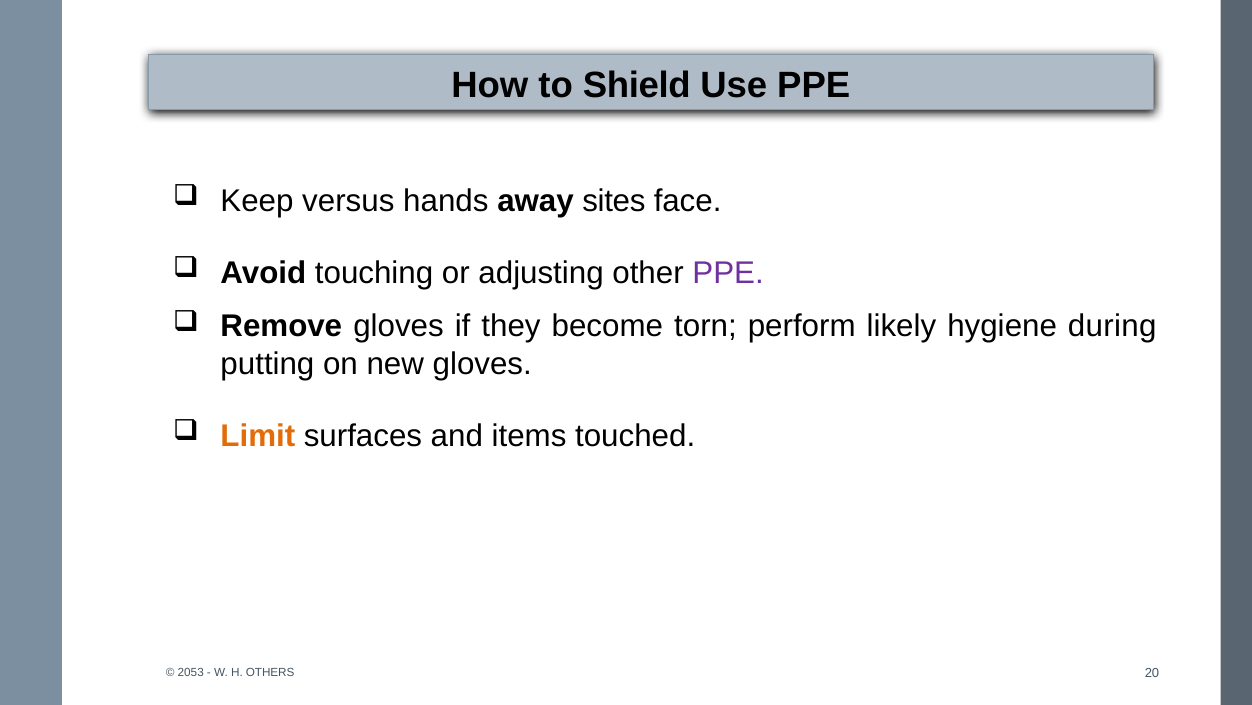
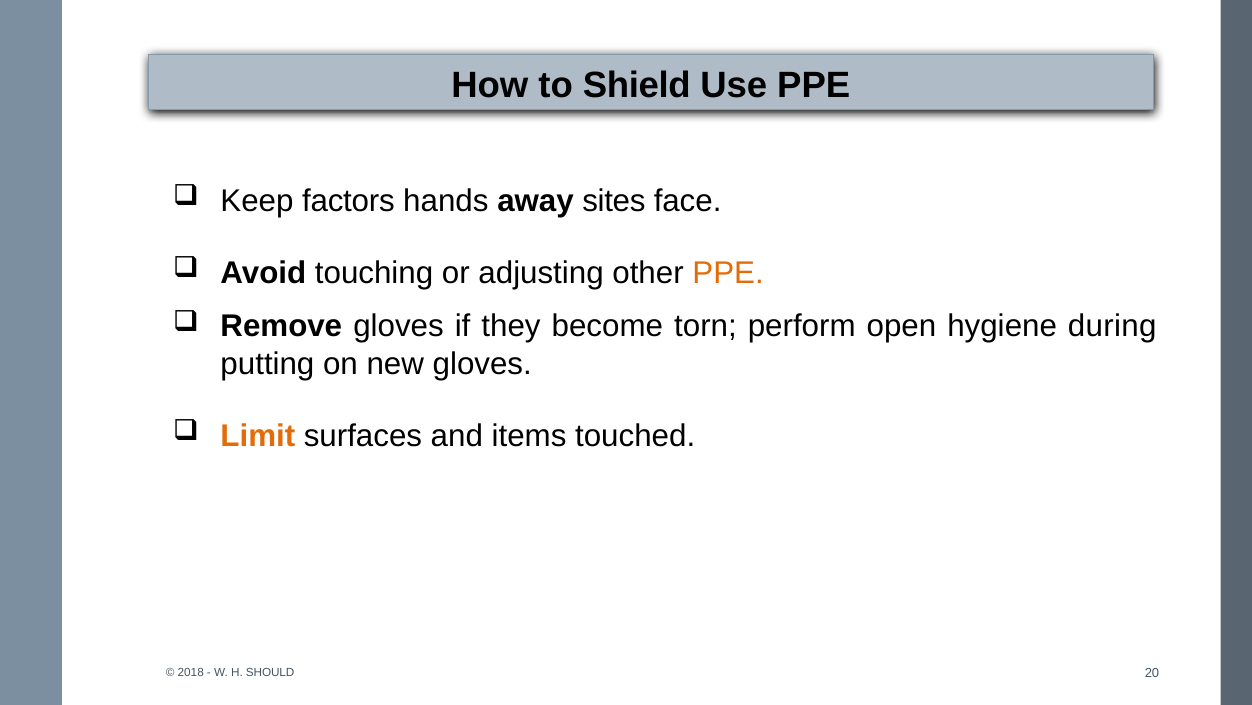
versus: versus -> factors (348, 201)
PPE colour: purple -> orange (728, 273)
likely: likely -> open (901, 326)
2053: 2053 -> 2018 (191, 672)
OTHERS: OTHERS -> SHOULD (270, 672)
